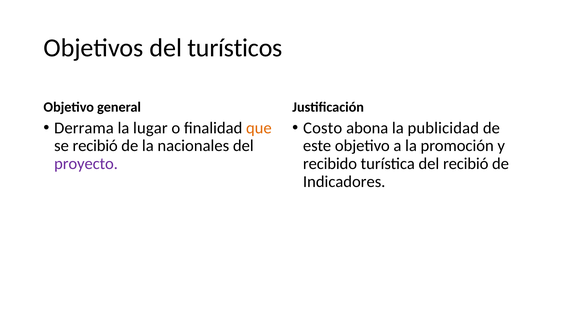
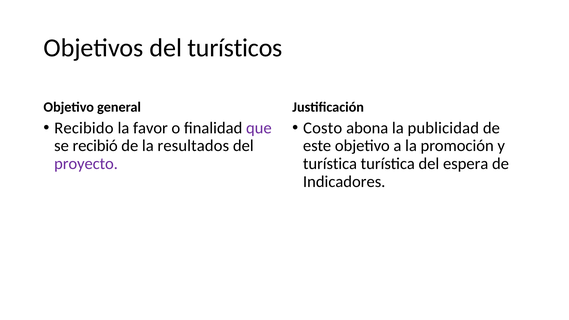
Derrama: Derrama -> Recibido (84, 128)
lugar: lugar -> favor (150, 128)
que colour: orange -> purple (259, 128)
nacionales: nacionales -> resultados (193, 146)
recibido: recibido -> turística (330, 164)
del recibió: recibió -> espera (466, 164)
